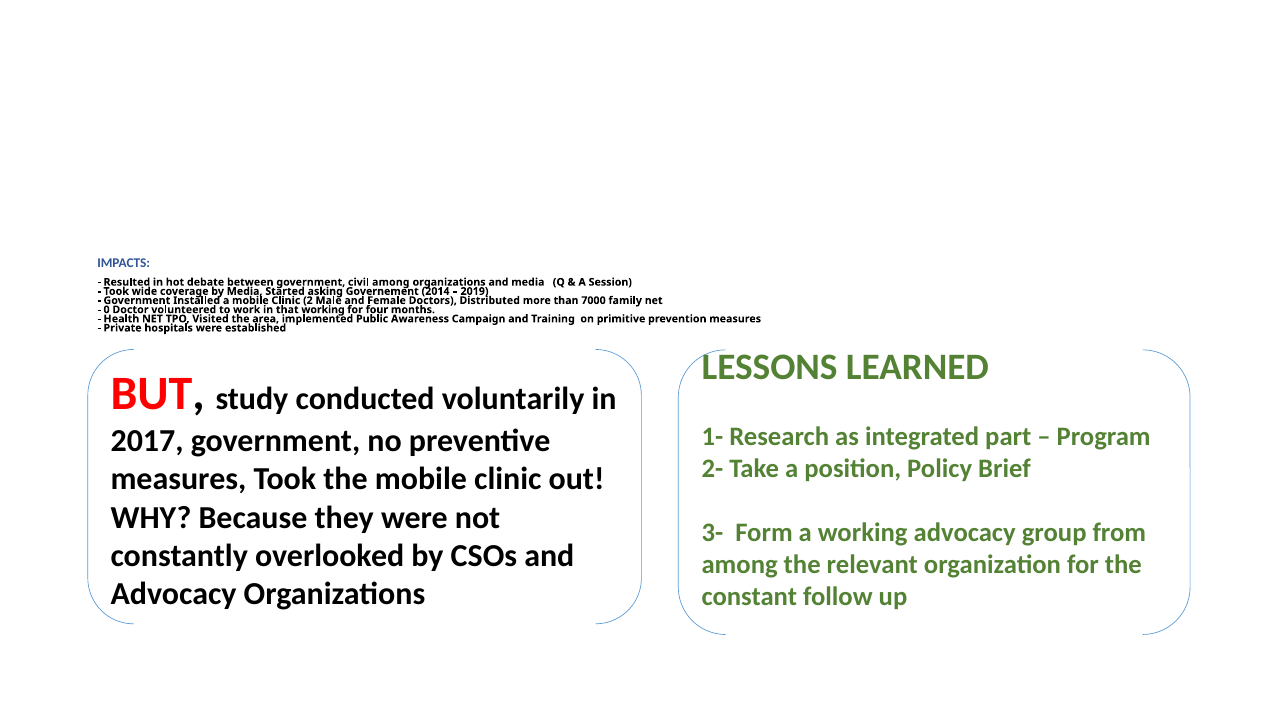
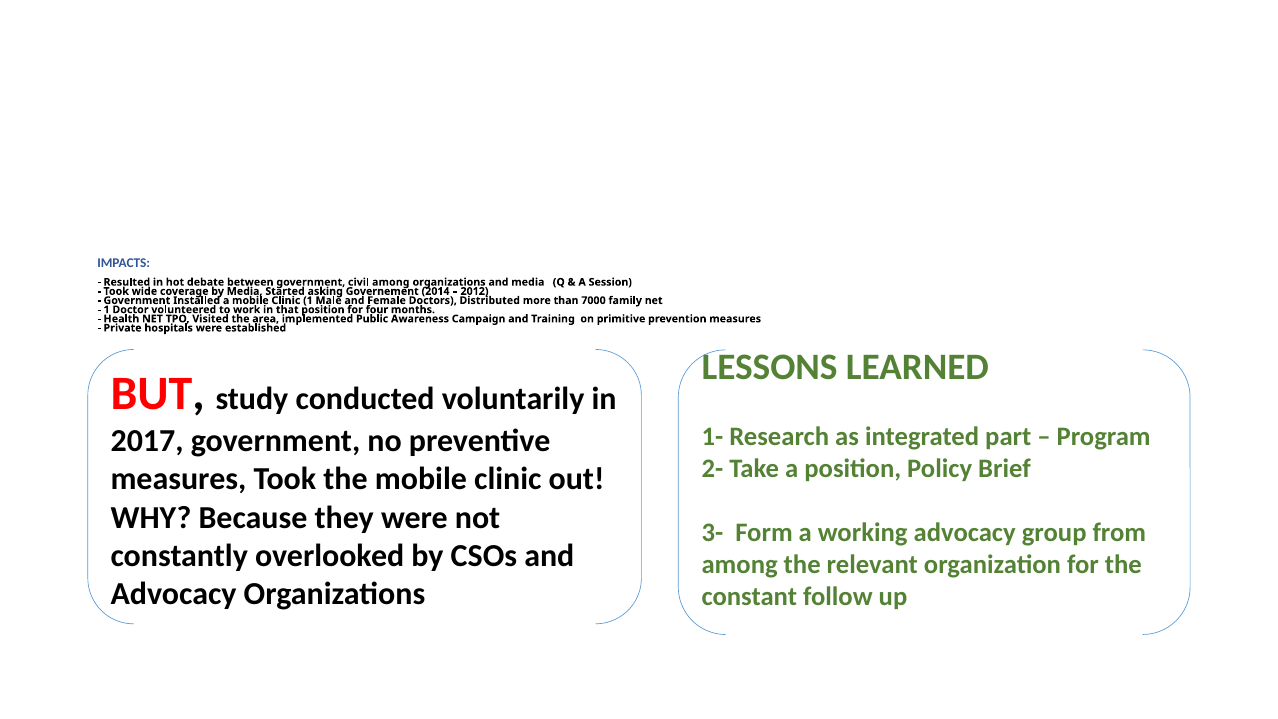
2019: 2019 -> 2012 (475, 291)
Clinic 2: 2 -> 1 (308, 300)
0: 0 -> 1 (107, 310)
that working: working -> position (323, 310)
